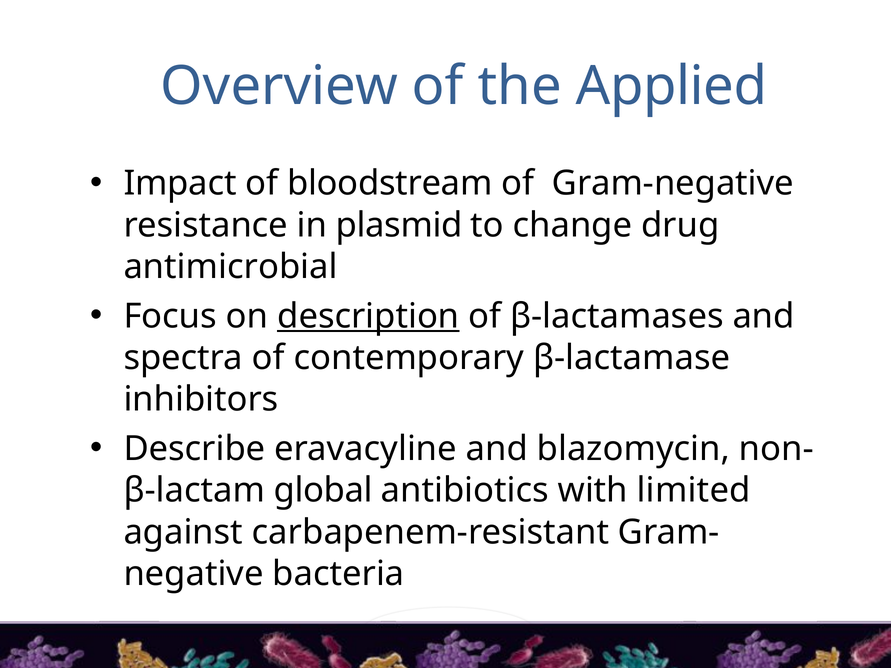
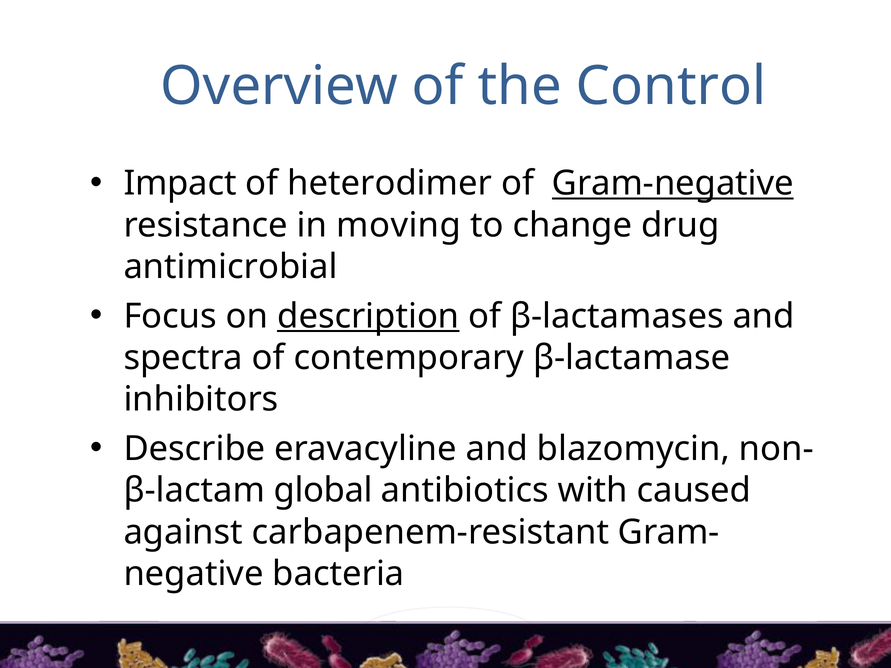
Applied: Applied -> Control (671, 86)
bloodstream: bloodstream -> heterodimer (390, 184)
Gram-negative underline: none -> present (673, 184)
plasmid: plasmid -> moving (399, 225)
limited: limited -> caused (694, 491)
